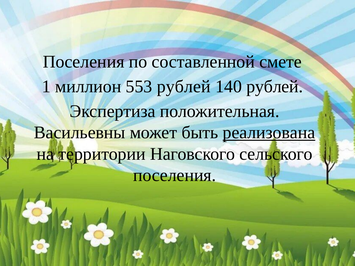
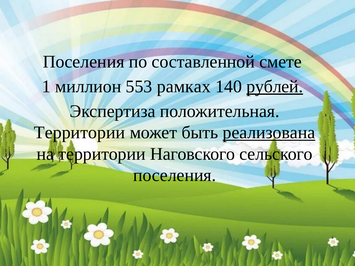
553 рублей: рублей -> рамках (184, 87)
рублей underline: none -> present (275, 87)
Васильевны: Васильевны -> Территории (80, 133)
